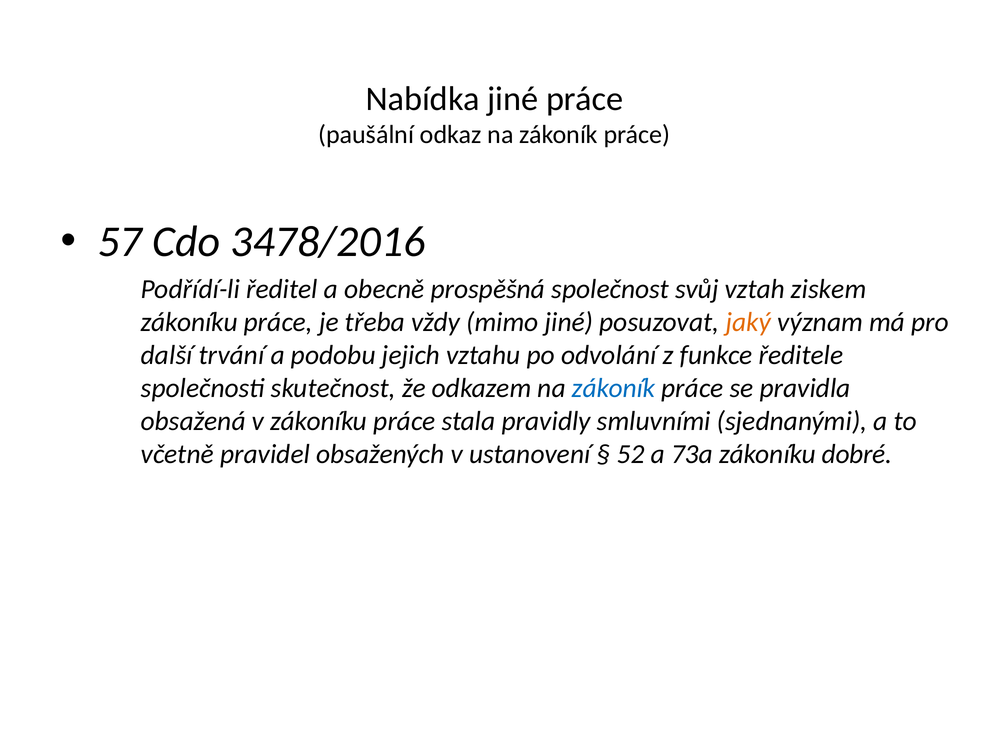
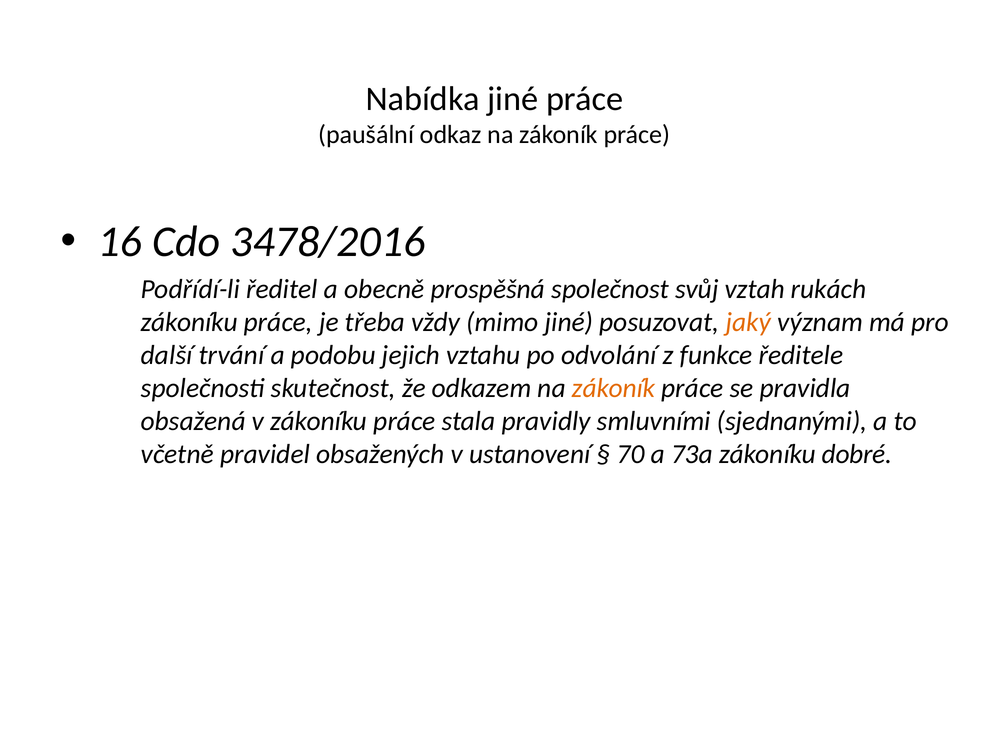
57: 57 -> 16 (120, 242)
ziskem: ziskem -> rukách (829, 289)
zákoník colour: blue -> orange (614, 388)
52: 52 -> 70 (631, 454)
